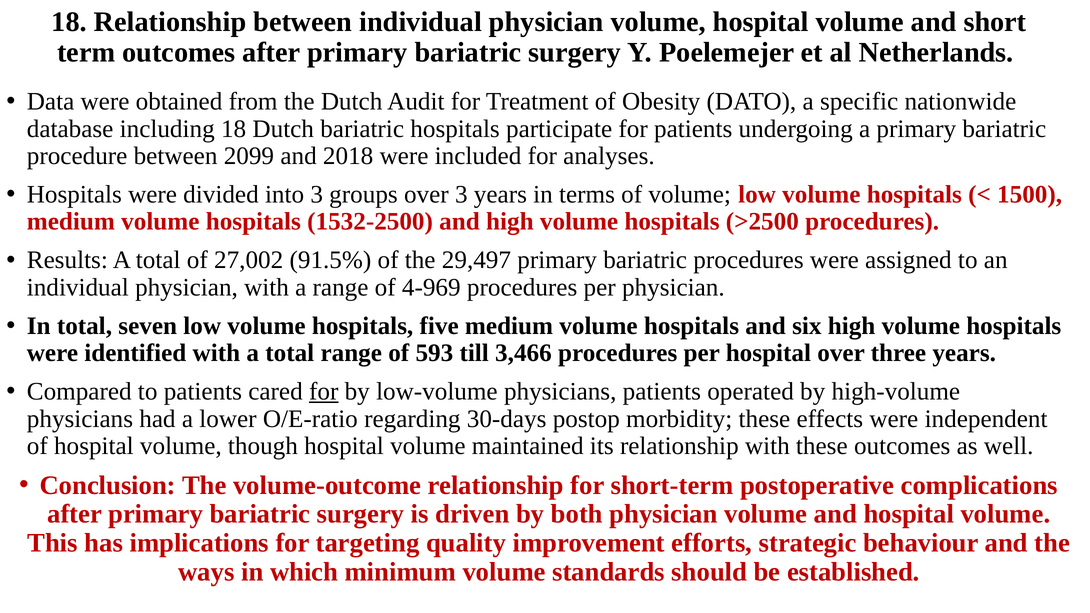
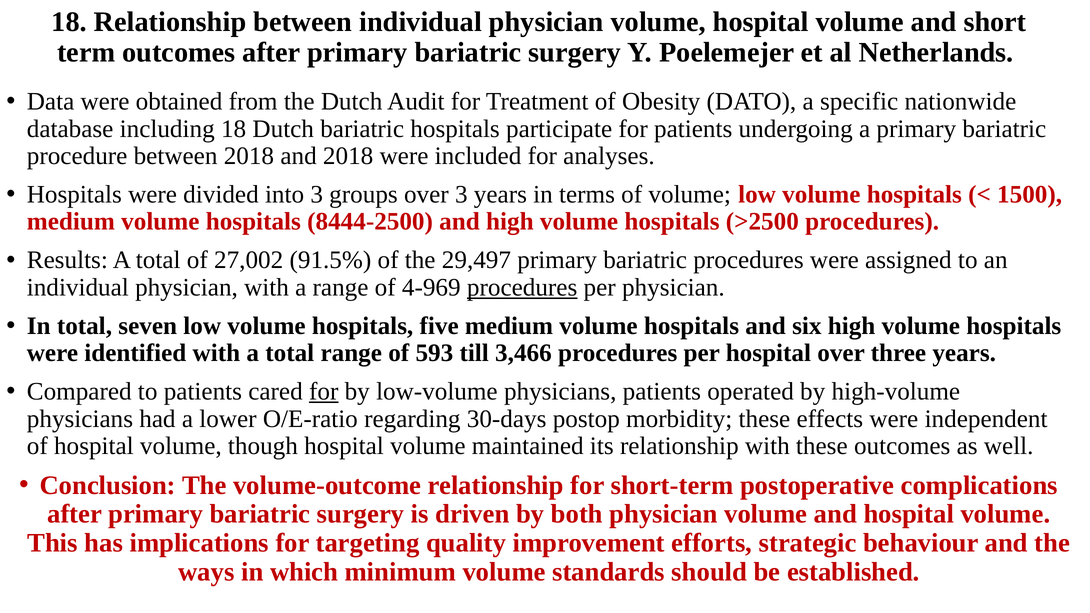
between 2099: 2099 -> 2018 (249, 156)
1532-2500: 1532-2500 -> 8444-2500 (370, 222)
procedures underline: none -> present (522, 287)
